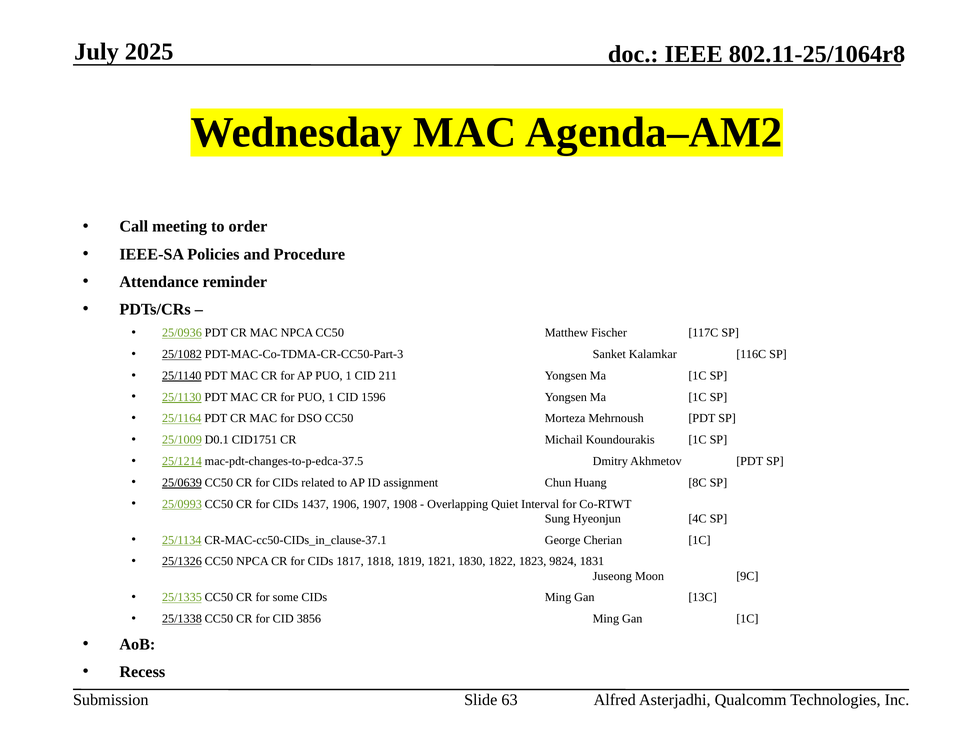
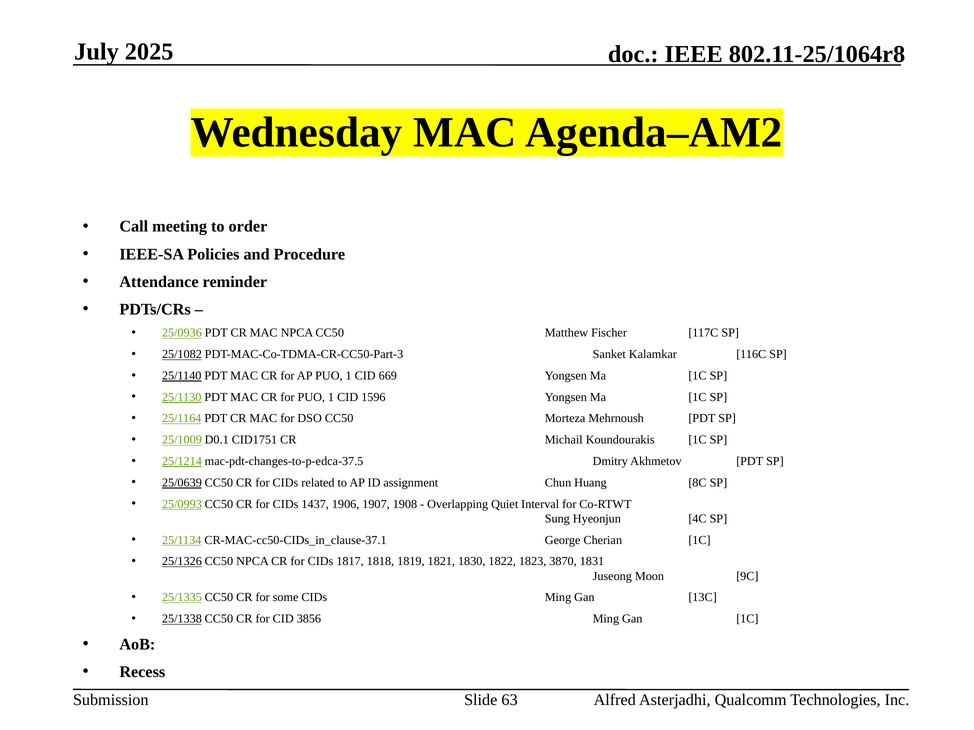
211: 211 -> 669 (388, 376)
9824: 9824 -> 3870 (563, 562)
